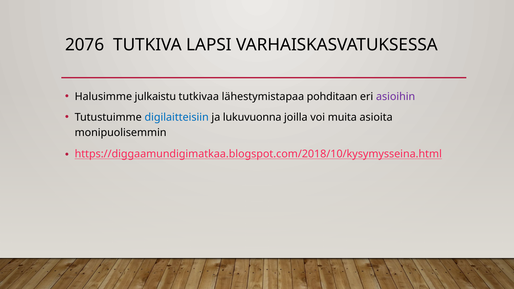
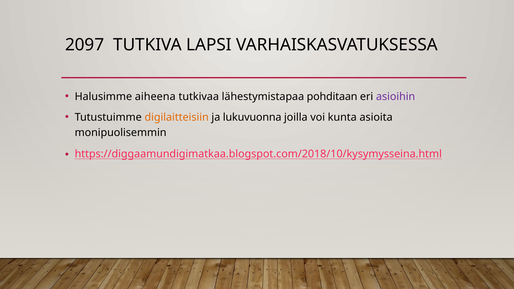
2076: 2076 -> 2097 (85, 45)
julkaistu: julkaistu -> aiheena (155, 97)
digilaitteisiin colour: blue -> orange (177, 117)
muita: muita -> kunta (342, 117)
